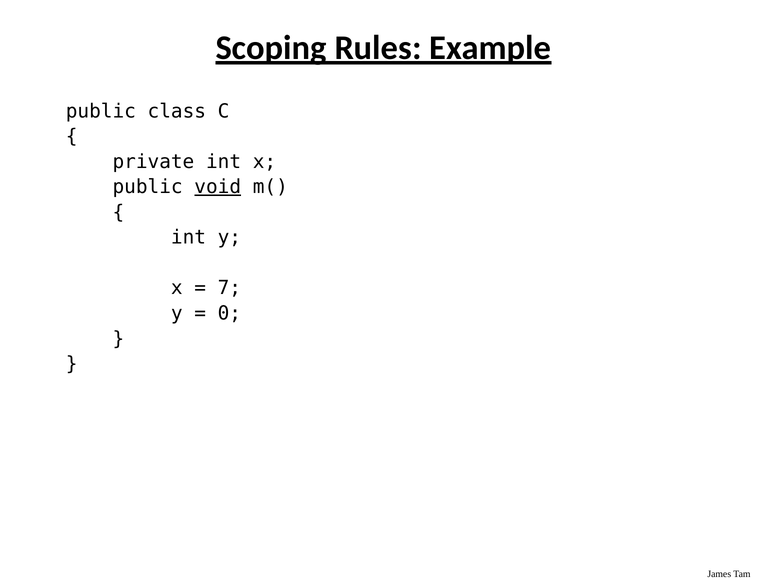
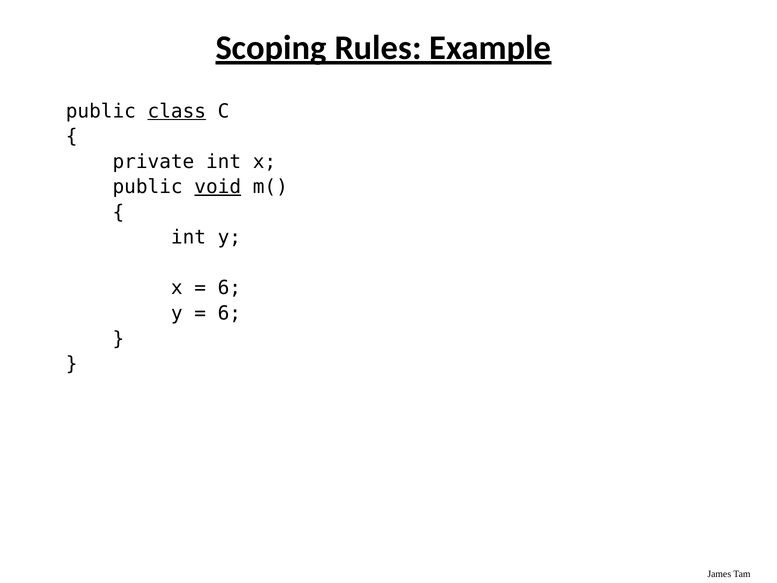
class underline: none -> present (177, 111)
7: 7 -> 6 (229, 288)
0: 0 -> 6 (229, 313)
